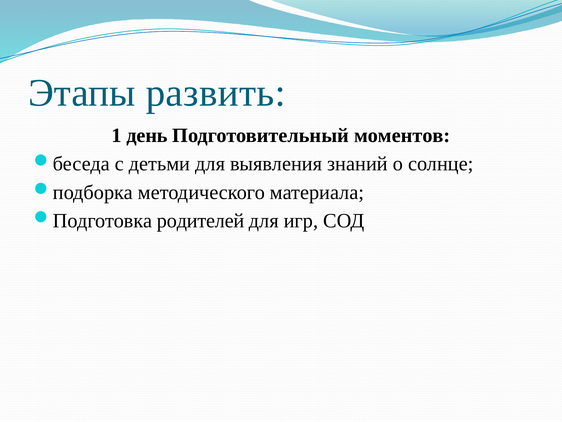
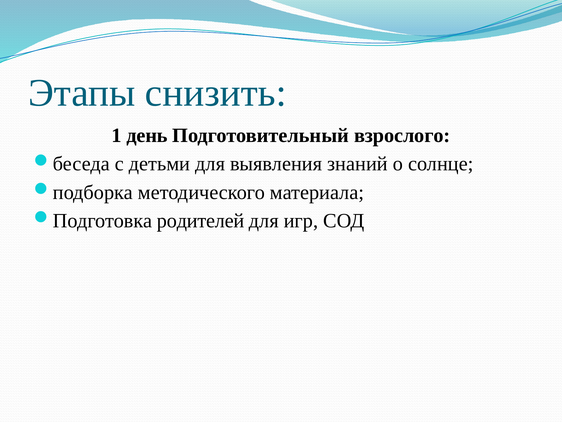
развить: развить -> снизить (216, 93)
моментов: моментов -> взрослого (402, 135)
